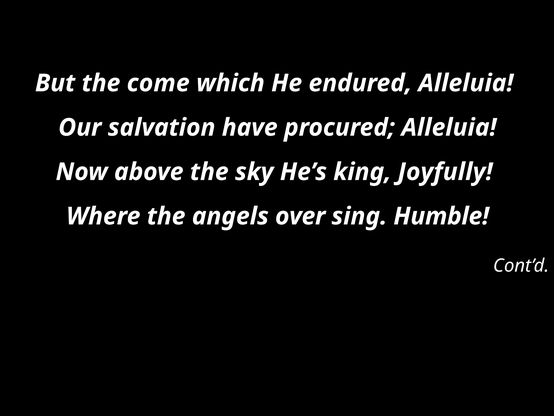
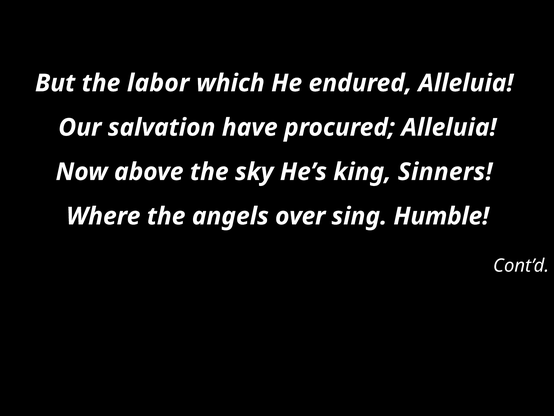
come: come -> labor (158, 83)
Joyfully: Joyfully -> Sinners (445, 172)
